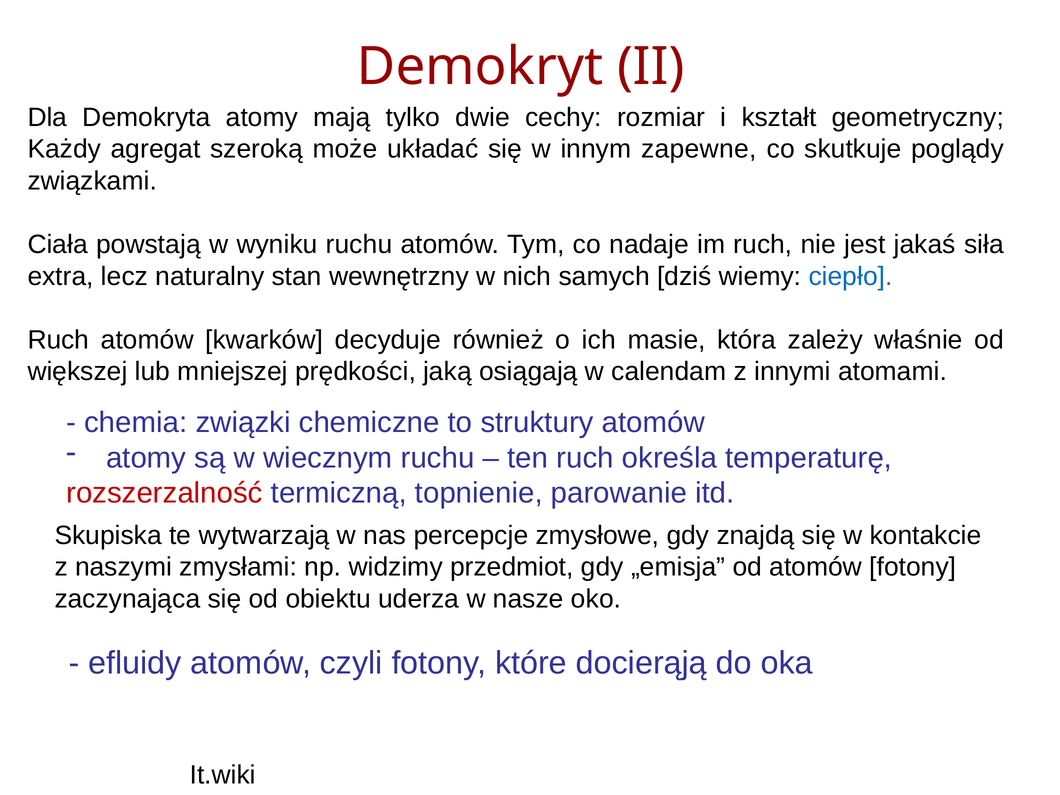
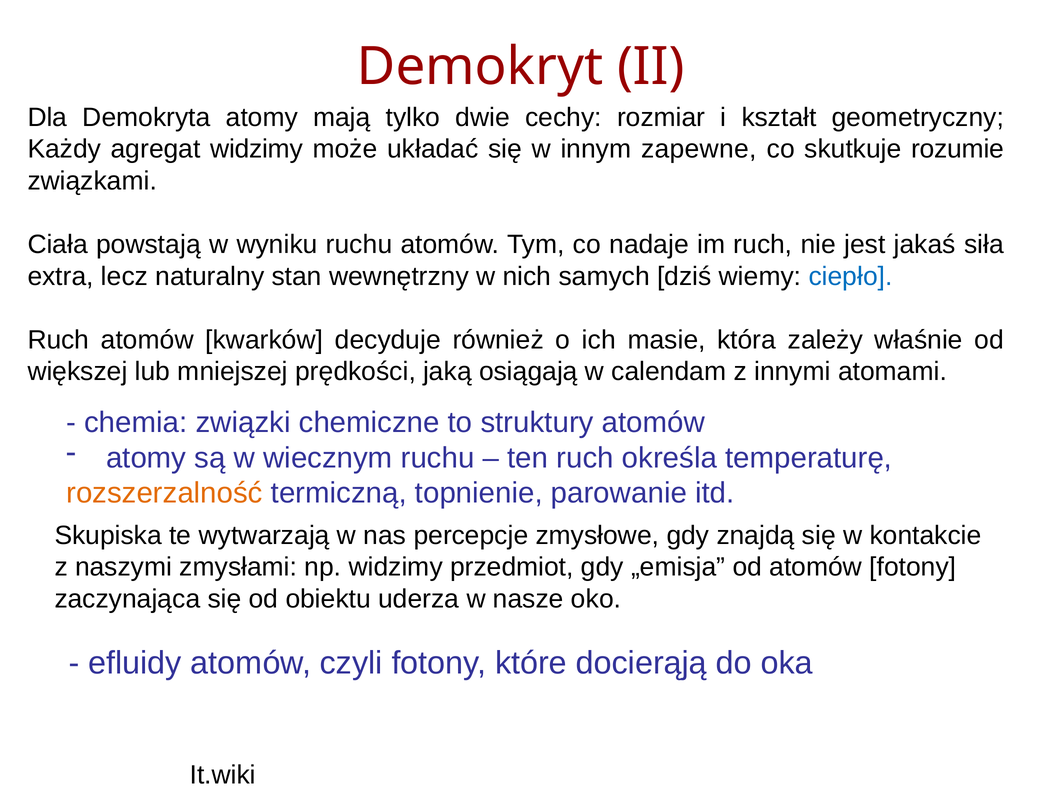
agregat szeroką: szeroką -> widzimy (257, 149)
poglądy: poglądy -> rozumie (958, 149)
rozszerzalność colour: red -> orange (164, 493)
